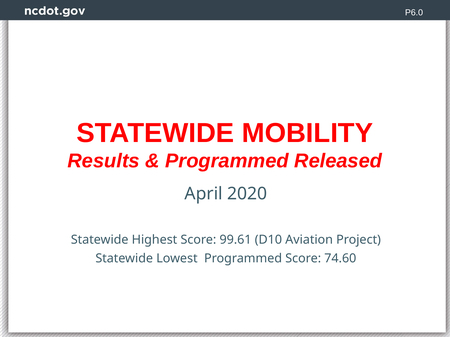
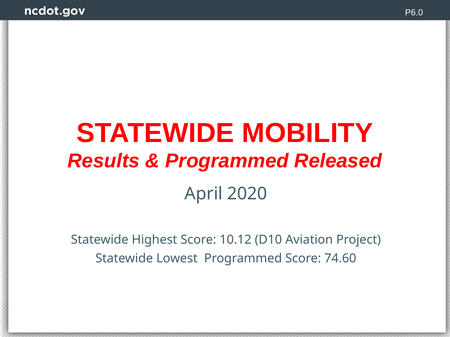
99.61: 99.61 -> 10.12 (236, 240)
